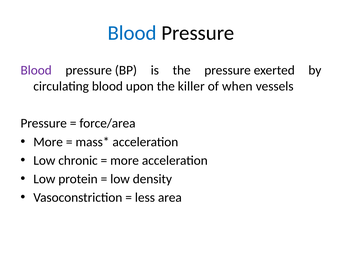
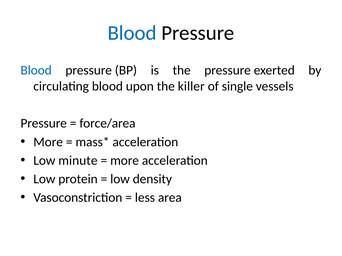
Blood colour: purple -> blue (36, 70)
when: when -> single (237, 86)
chronic: chronic -> minute (78, 161)
